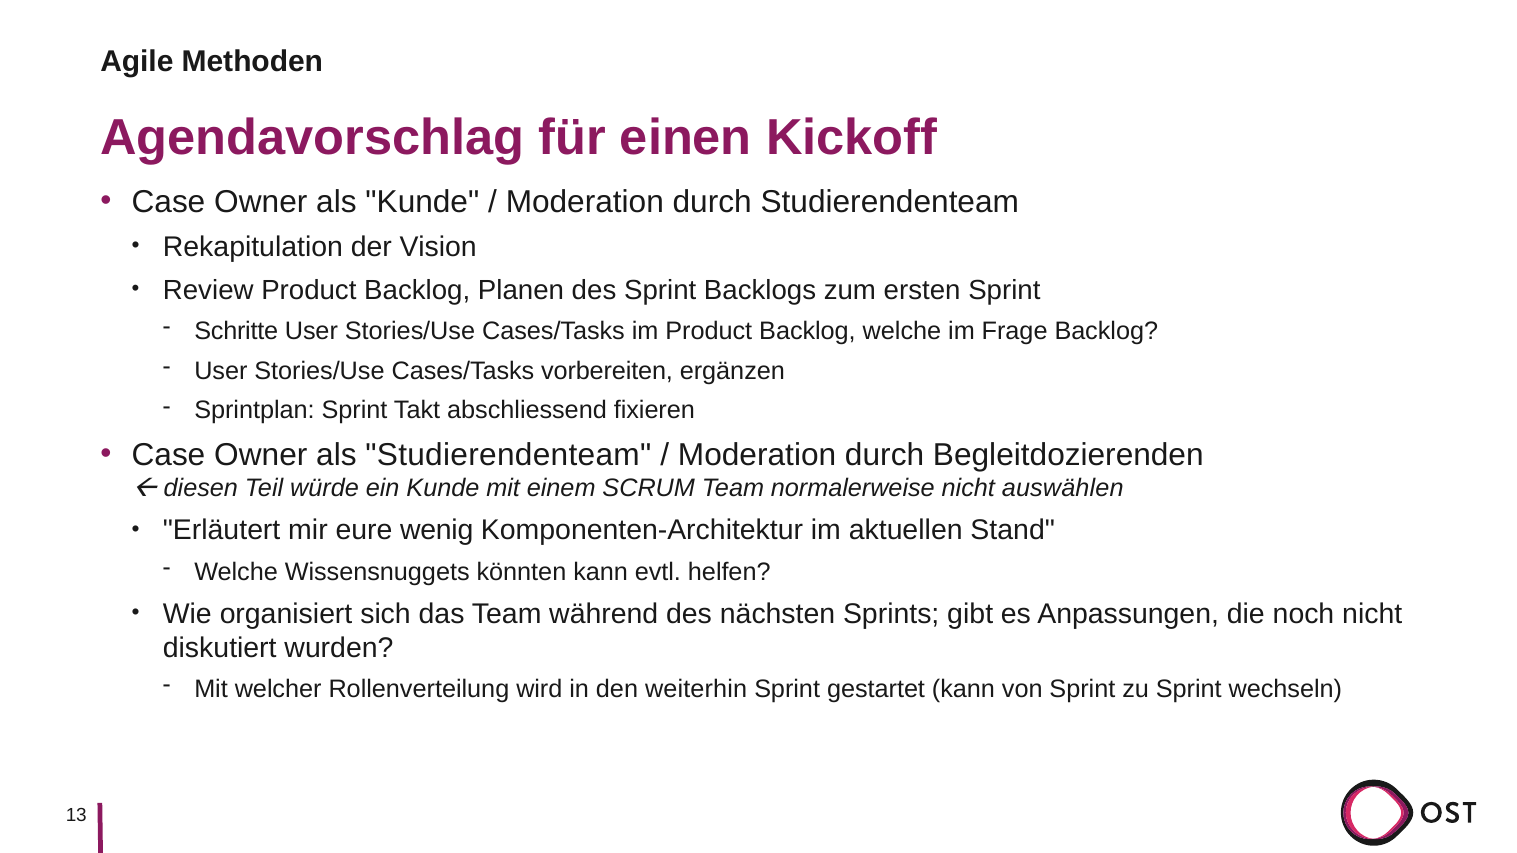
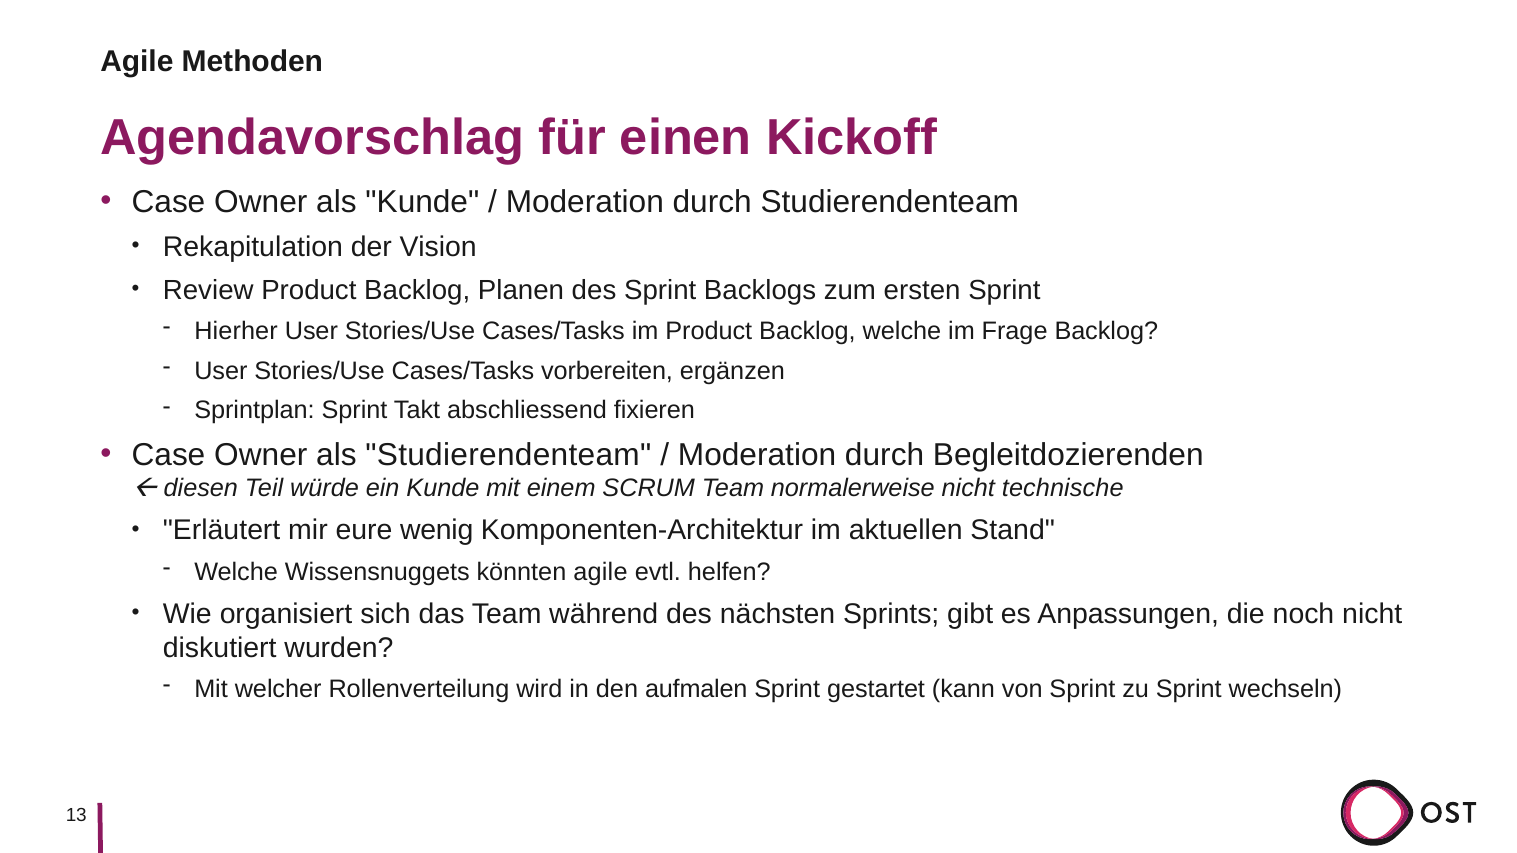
Schritte: Schritte -> Hierher (236, 331)
auswählen: auswählen -> technische (1063, 489)
könnten kann: kann -> agile (600, 572)
weiterhin: weiterhin -> aufmalen (696, 689)
